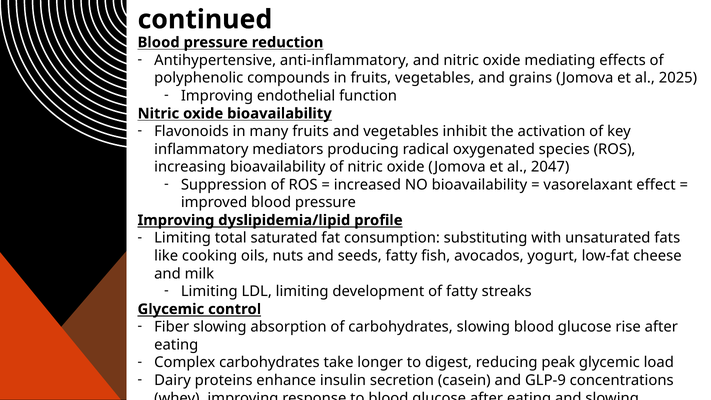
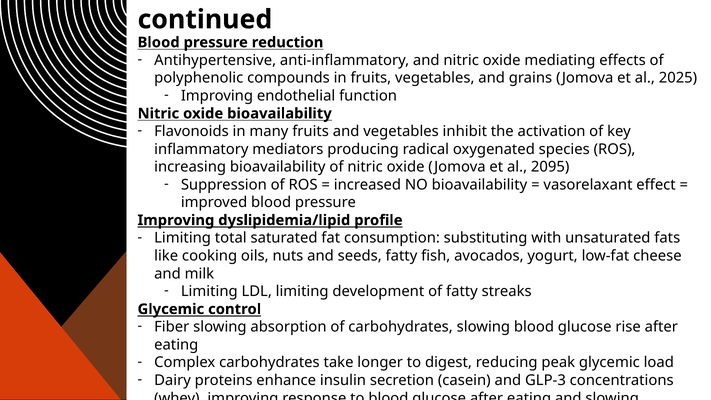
2047: 2047 -> 2095 (550, 167)
GLP-9: GLP-9 -> GLP-3 (545, 380)
